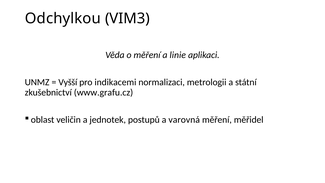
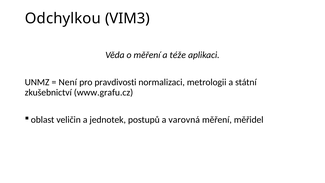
linie: linie -> téže (178, 55)
Vyšší: Vyšší -> Není (68, 82)
indikacemi: indikacemi -> pravdivosti (115, 82)
